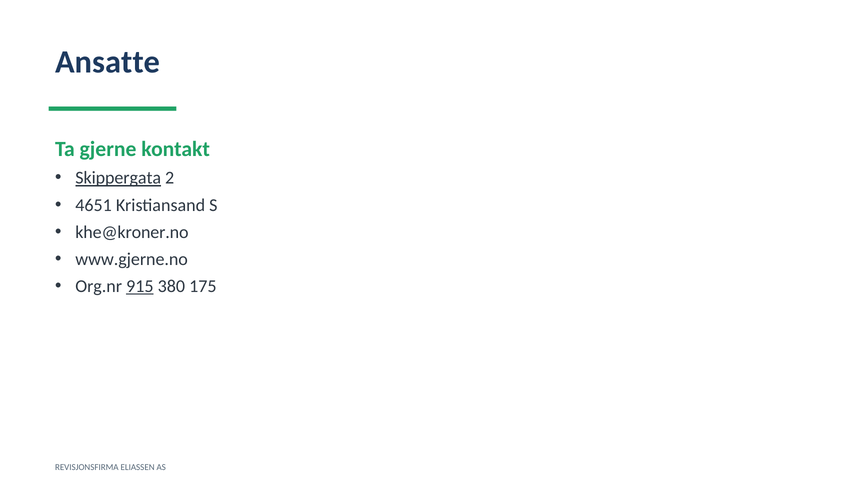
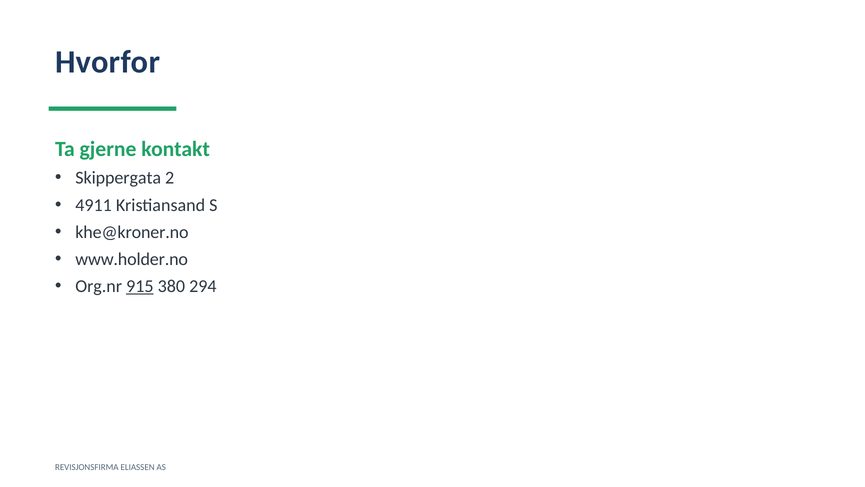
Ansatte: Ansatte -> Hvorfor (108, 62)
Skippergata underline: present -> none (118, 178)
4651: 4651 -> 4911 (94, 205)
www.gjerne.no: www.gjerne.no -> www.holder.no (132, 259)
175: 175 -> 294 (203, 286)
